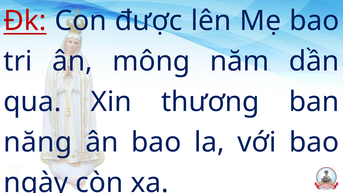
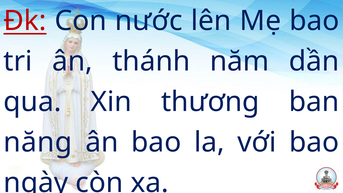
được: được -> nước (149, 21)
mông: mông -> thánh (151, 61)
